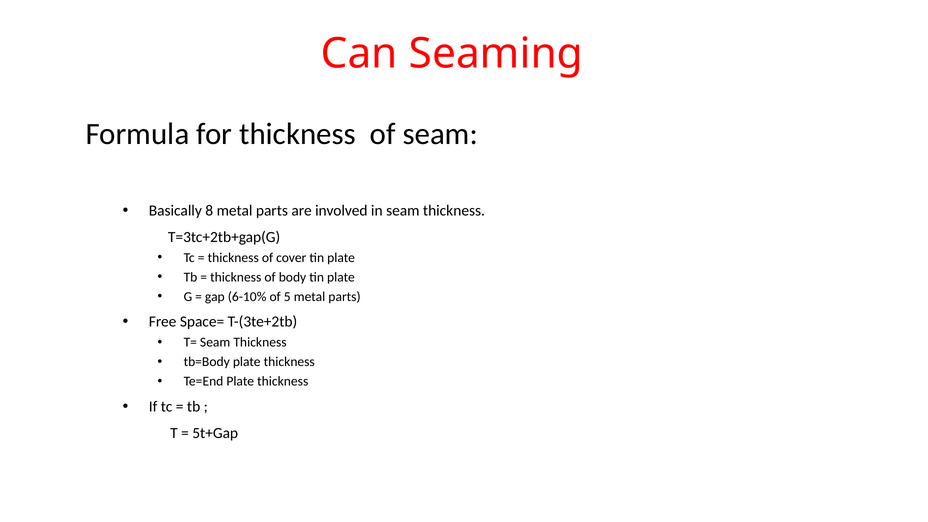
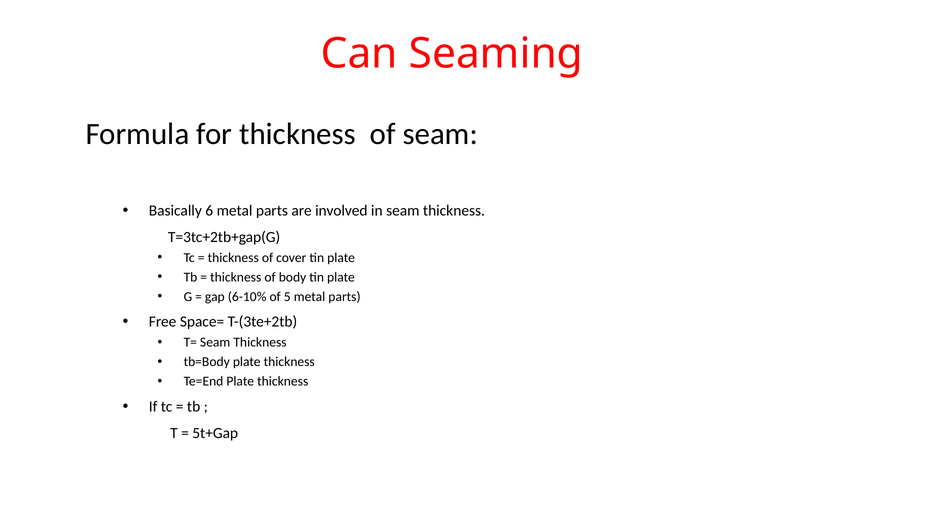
8: 8 -> 6 (209, 211)
